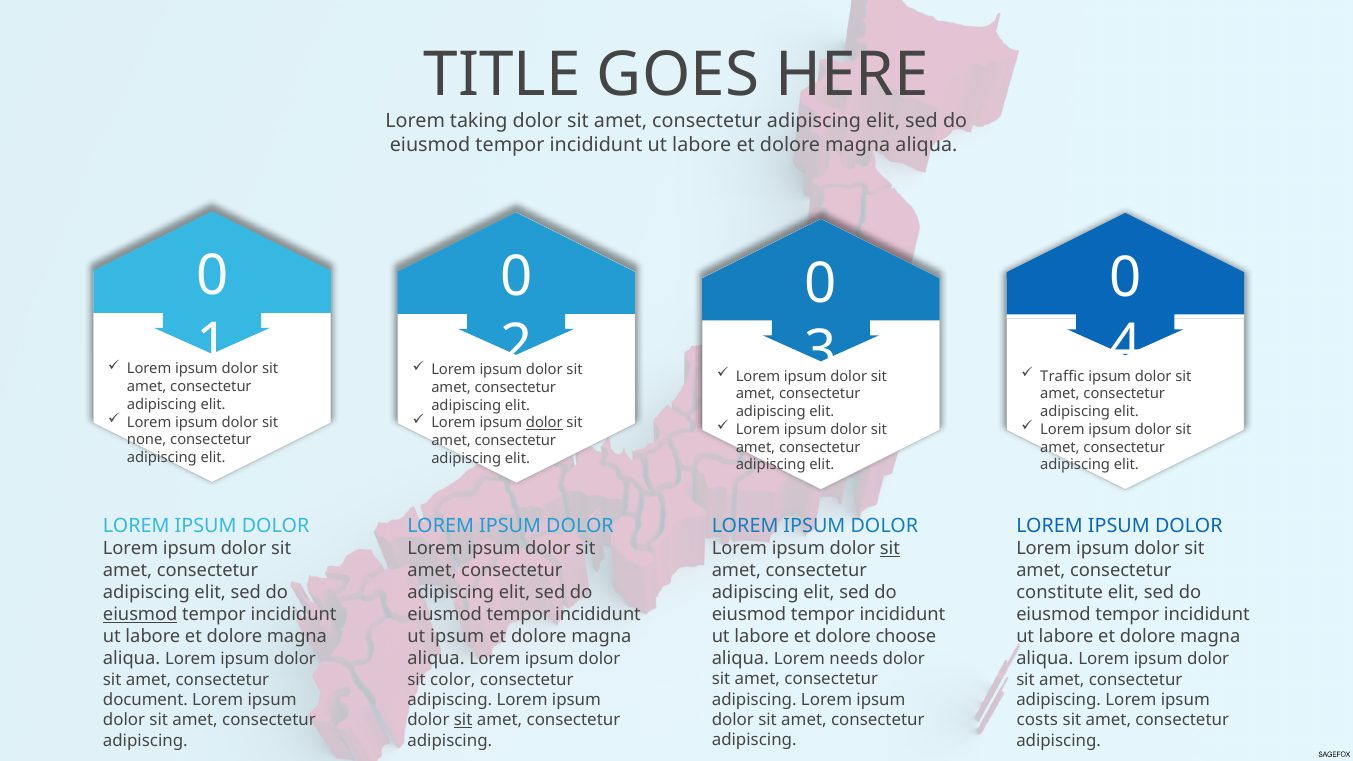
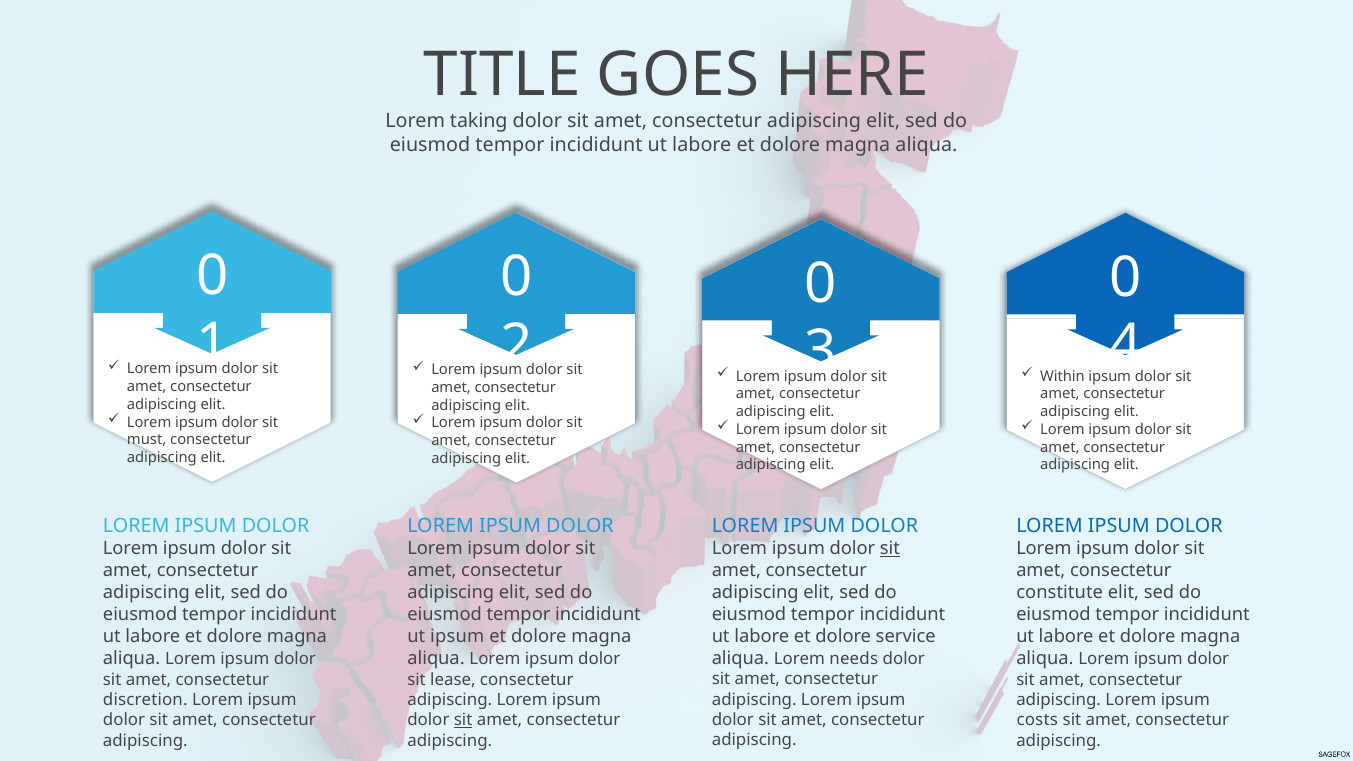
Traffic: Traffic -> Within (1062, 376)
dolor underline: present -> none (544, 423)
none: none -> must (147, 440)
eiusmod underline: present -> none (140, 615)
choose: choose -> service (906, 636)
color: color -> lease (453, 680)
document: document -> discretion (145, 700)
